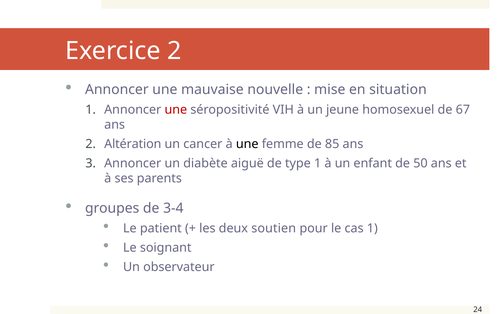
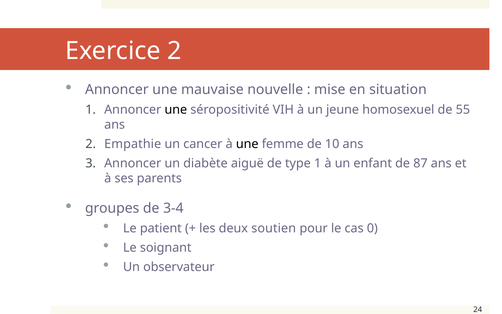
une colour: red -> black (176, 110)
67: 67 -> 55 (463, 110)
Altération: Altération -> Empathie (133, 144)
85: 85 -> 10 (332, 144)
50: 50 -> 87 (420, 163)
cas 1: 1 -> 0 (372, 228)
